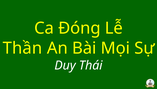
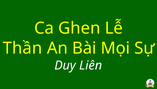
Đóng: Đóng -> Ghen (79, 28)
Thái: Thái -> Liên (91, 65)
